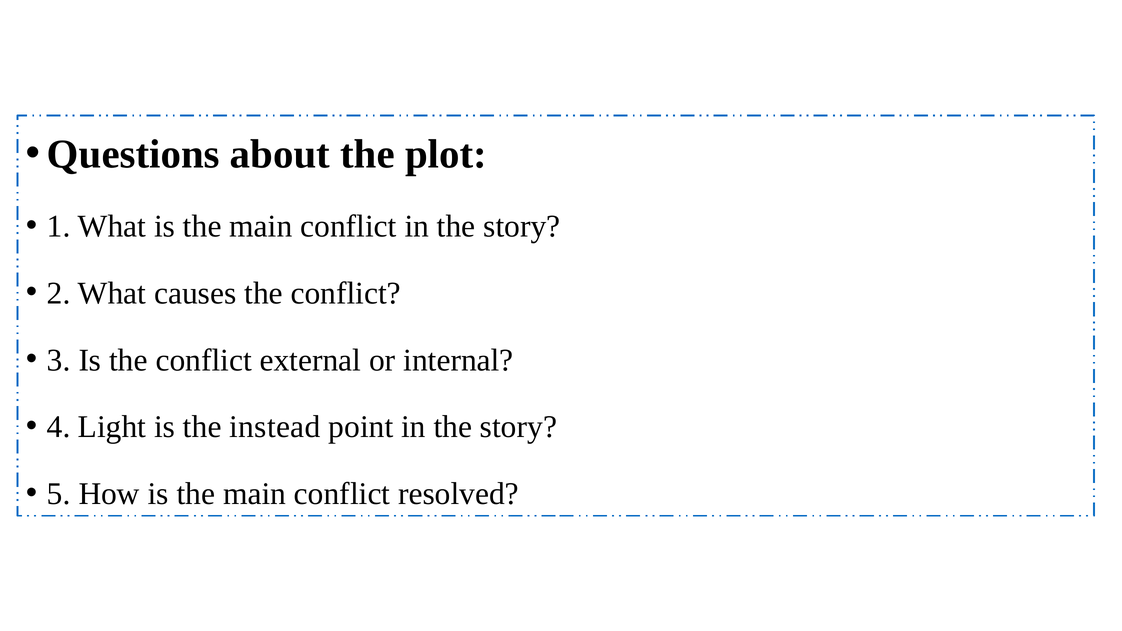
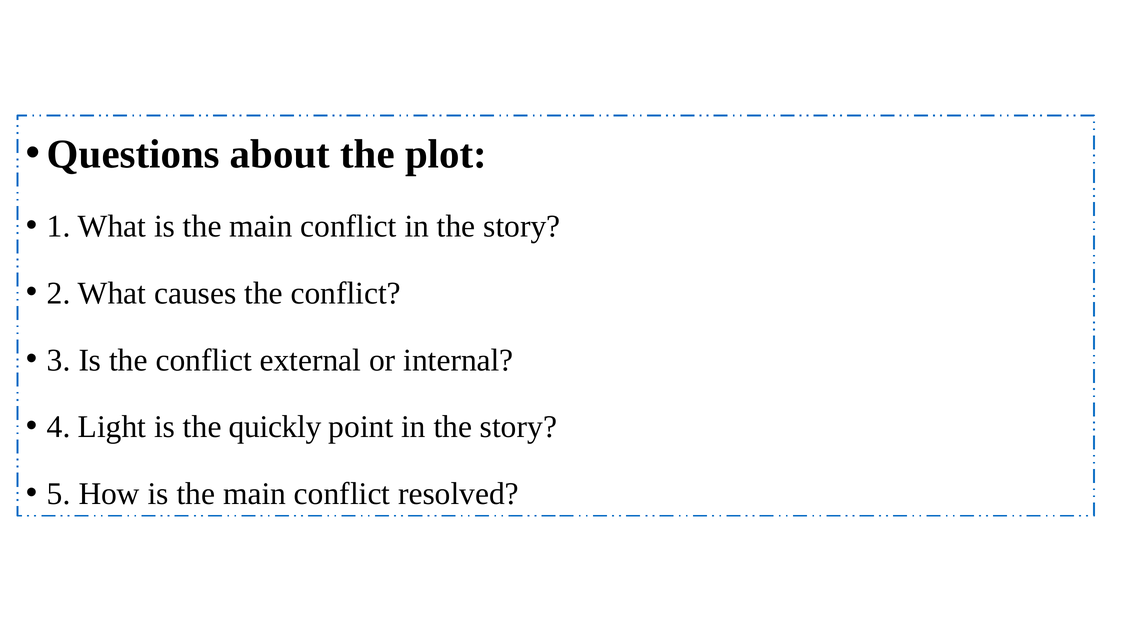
instead: instead -> quickly (275, 427)
